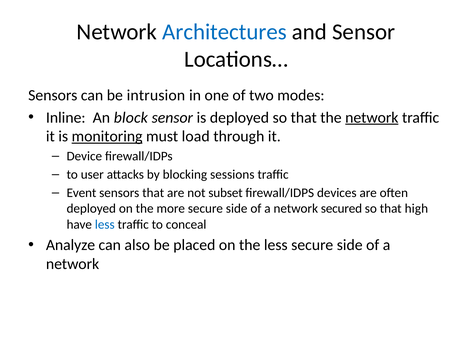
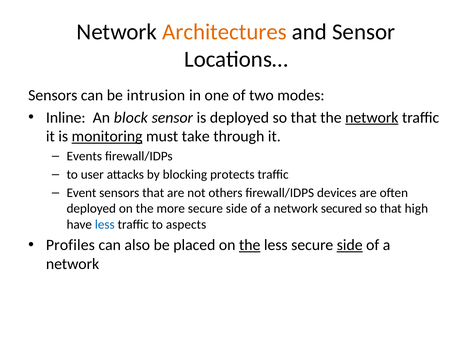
Architectures colour: blue -> orange (224, 32)
load: load -> take (196, 136)
Device: Device -> Events (84, 156)
sessions: sessions -> protects (232, 175)
subset: subset -> others (225, 193)
conceal: conceal -> aspects (186, 224)
Analyze: Analyze -> Profiles (70, 245)
the underline: none -> present (250, 245)
side underline: none -> present (350, 245)
